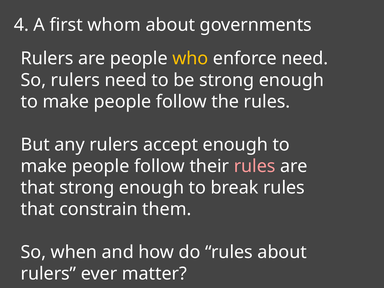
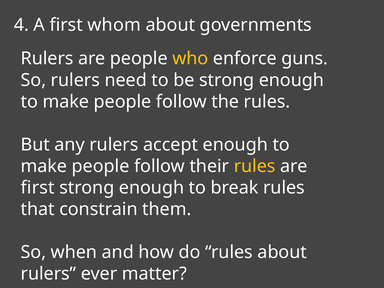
enforce need: need -> guns (305, 59)
rules colour: pink -> yellow (255, 166)
that: that -> first (38, 188)
